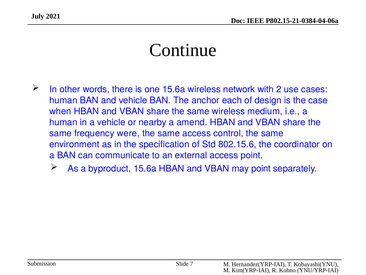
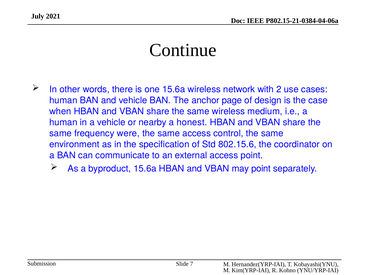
each: each -> page (232, 100)
amend: amend -> honest (192, 122)
